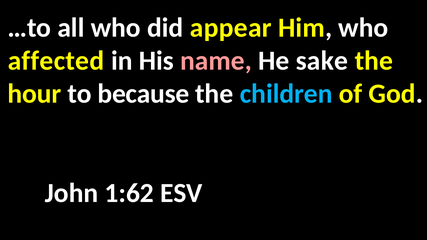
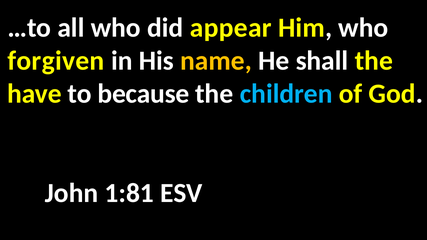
affected: affected -> forgiven (56, 61)
name colour: pink -> yellow (216, 61)
sake: sake -> shall (322, 61)
hour: hour -> have (34, 94)
1:62: 1:62 -> 1:81 (129, 193)
